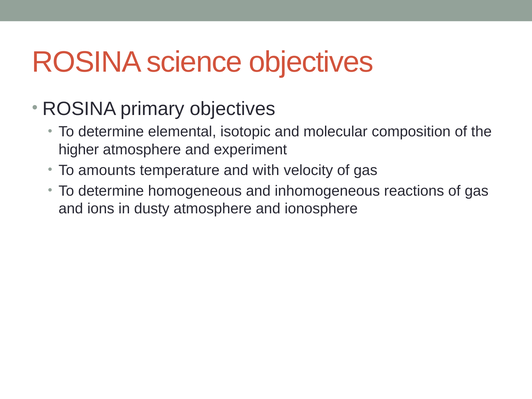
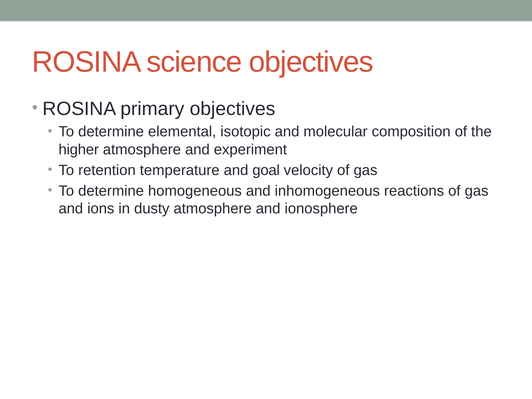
amounts: amounts -> retention (107, 170)
with: with -> goal (266, 170)
